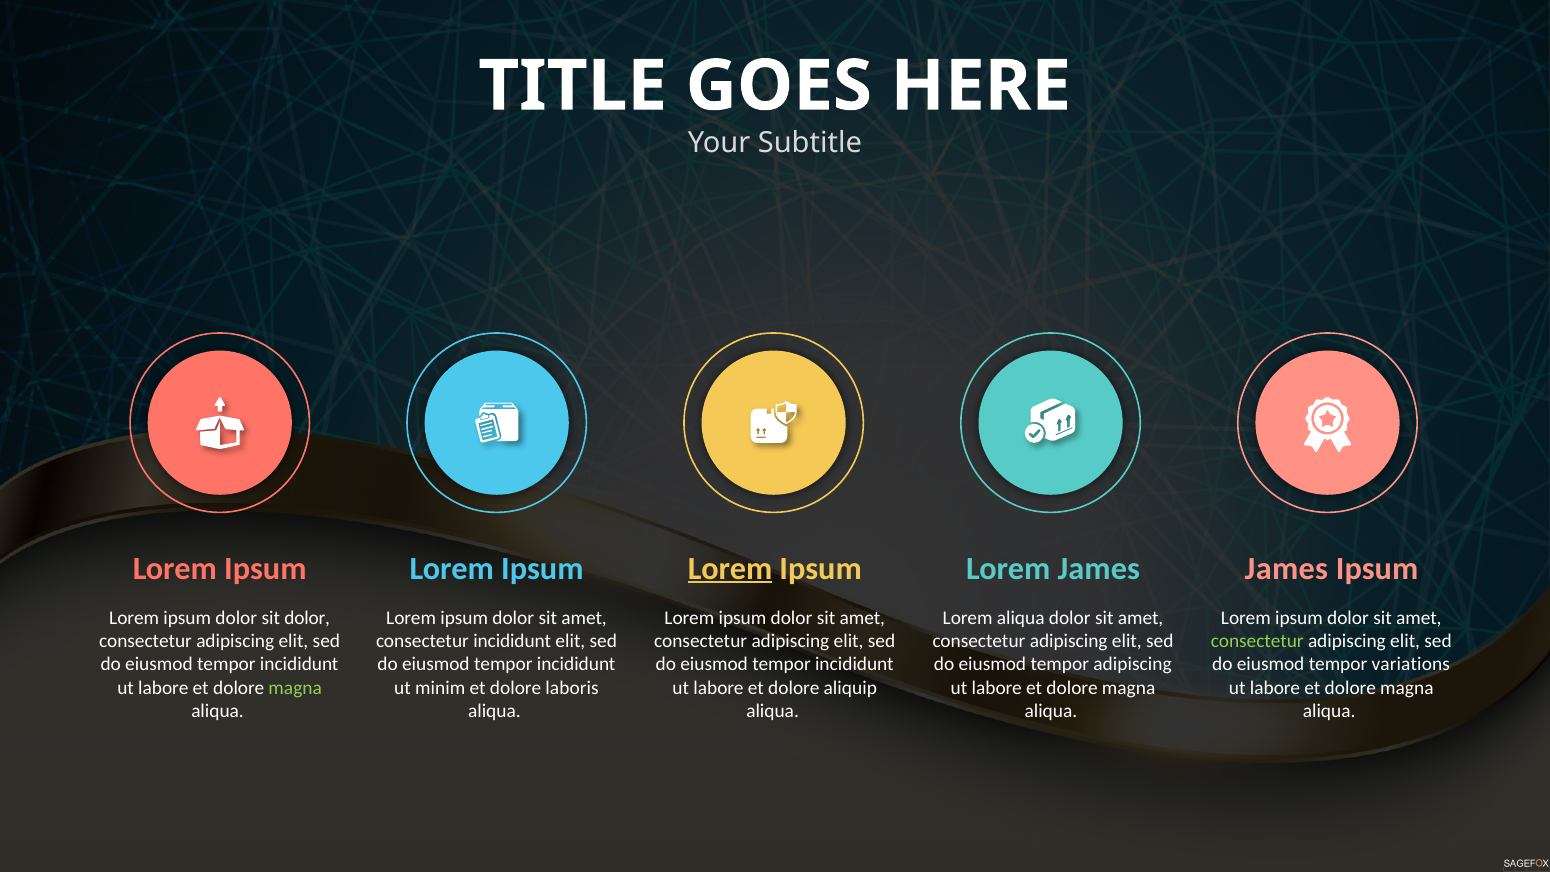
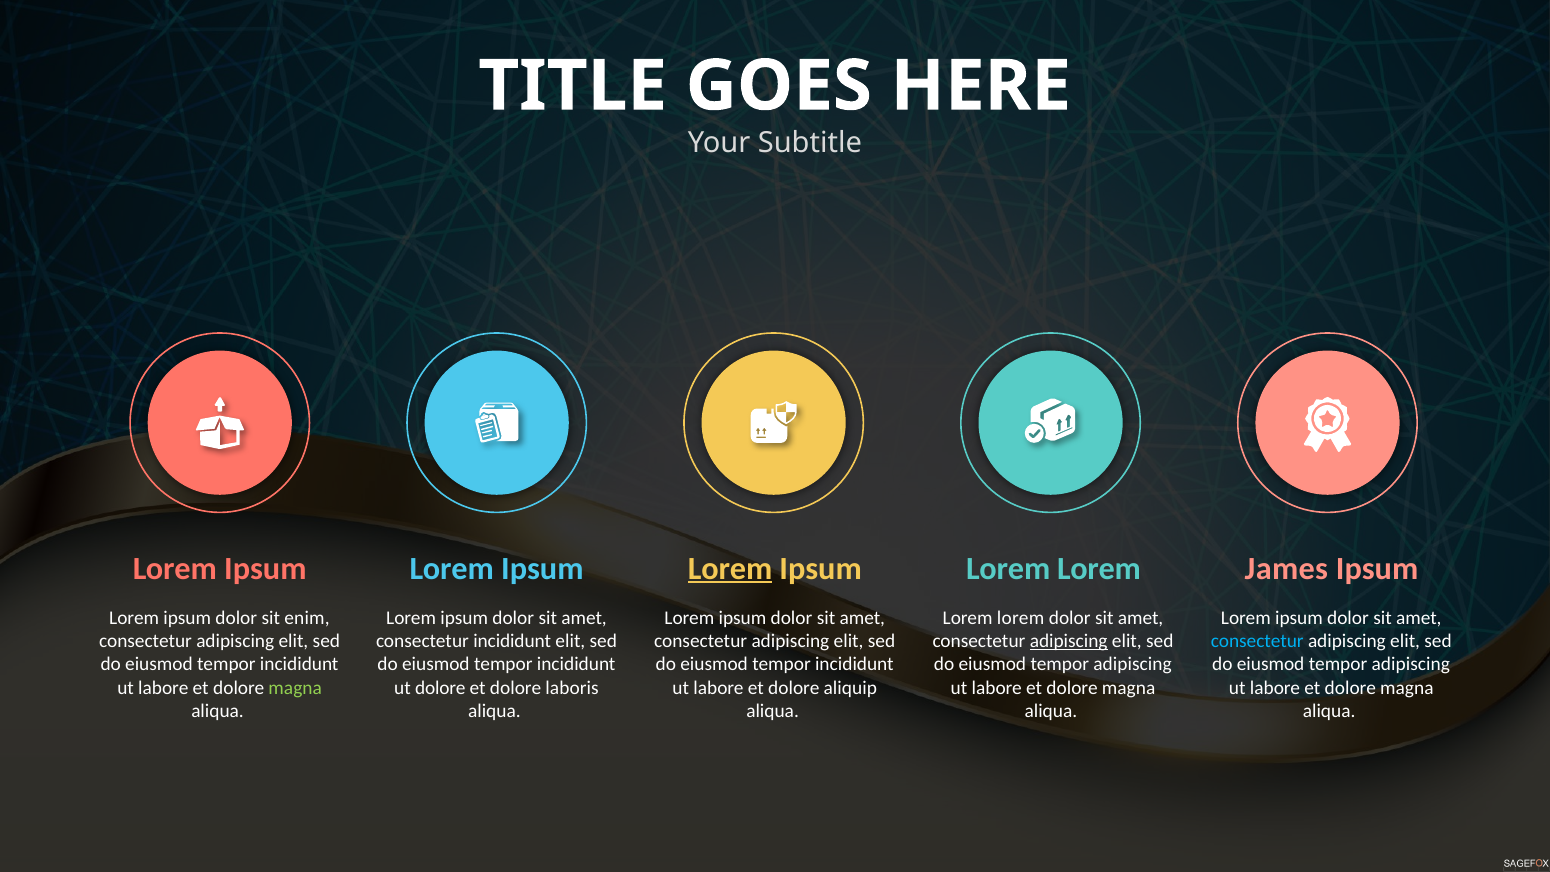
James: James -> Lorem (1099, 568)
sit dolor: dolor -> enim (307, 618)
aliqua: aliqua -> lorem (1021, 618)
adipiscing underline: none -> present (1069, 641)
consectetur colour: light green -> light blue (1257, 641)
variations: variations -> adipiscing (1411, 664)
ut minim: minim -> dolore (440, 688)
